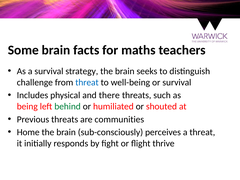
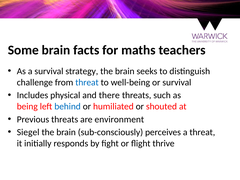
behind colour: green -> blue (68, 106)
communities: communities -> environment (119, 119)
Home: Home -> Siegel (28, 132)
